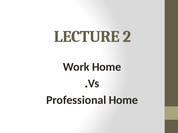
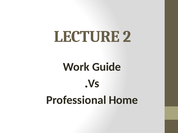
Work Home: Home -> Guide (107, 67)
